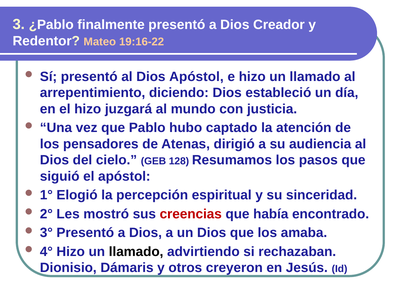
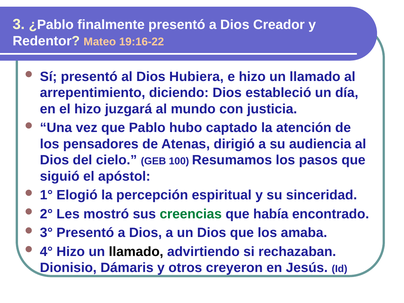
Dios Apóstol: Apóstol -> Hubiera (196, 77)
128: 128 -> 100 (179, 161)
creencias colour: red -> green (191, 214)
